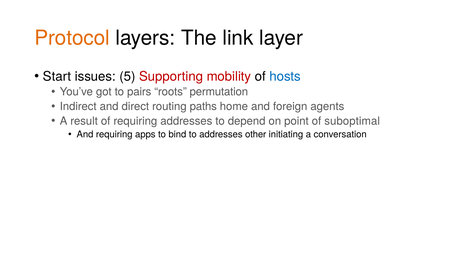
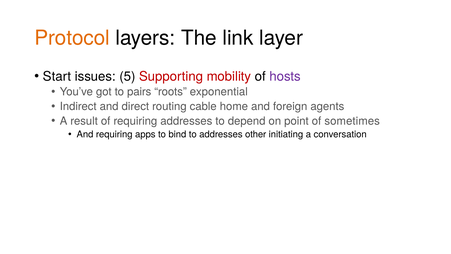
hosts colour: blue -> purple (285, 76)
permutation: permutation -> exponential (219, 92)
paths: paths -> cable (203, 106)
suboptimal: suboptimal -> sometimes (352, 121)
